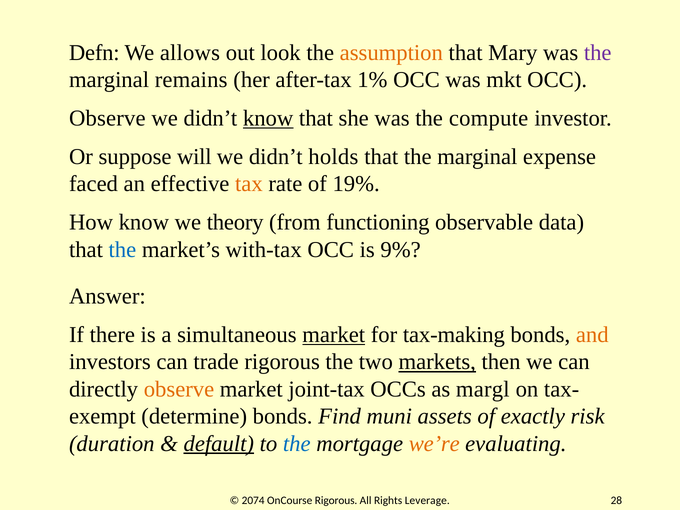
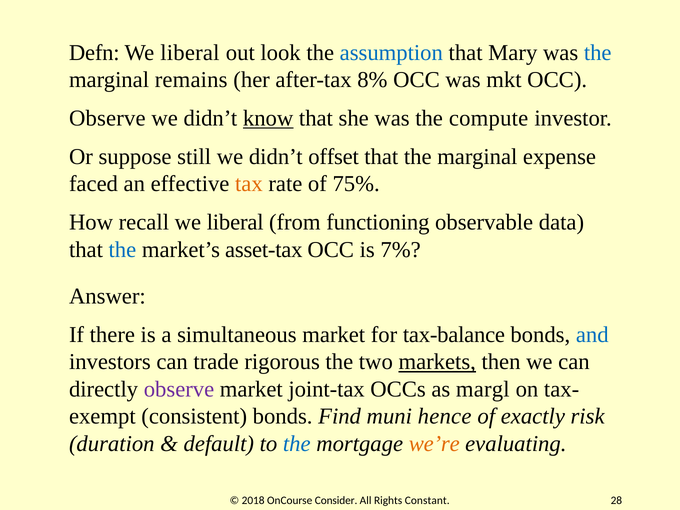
allows: allows -> liberal (190, 53)
assumption colour: orange -> blue (391, 53)
the colour: purple -> blue (598, 53)
1%: 1% -> 8% (372, 80)
will: will -> still (194, 157)
holds: holds -> offset (334, 157)
19%: 19% -> 75% (356, 184)
How know: know -> recall (144, 223)
theory: theory -> liberal (235, 223)
with-tax: with-tax -> asset-tax (264, 250)
9%: 9% -> 7% (401, 250)
market underline: present -> none (334, 335)
tax-making: tax-making -> tax-balance (454, 335)
and colour: orange -> blue (592, 335)
observe colour: orange -> purple (179, 389)
determine: determine -> consistent (194, 416)
assets: assets -> hence (445, 416)
default underline: present -> none (219, 444)
2074: 2074 -> 2018 (253, 501)
OnCourse Rigorous: Rigorous -> Consider (336, 501)
Leverage: Leverage -> Constant (427, 501)
